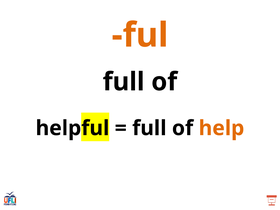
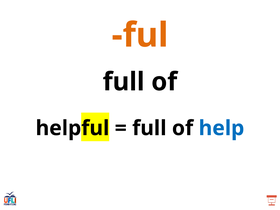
help colour: orange -> blue (221, 128)
